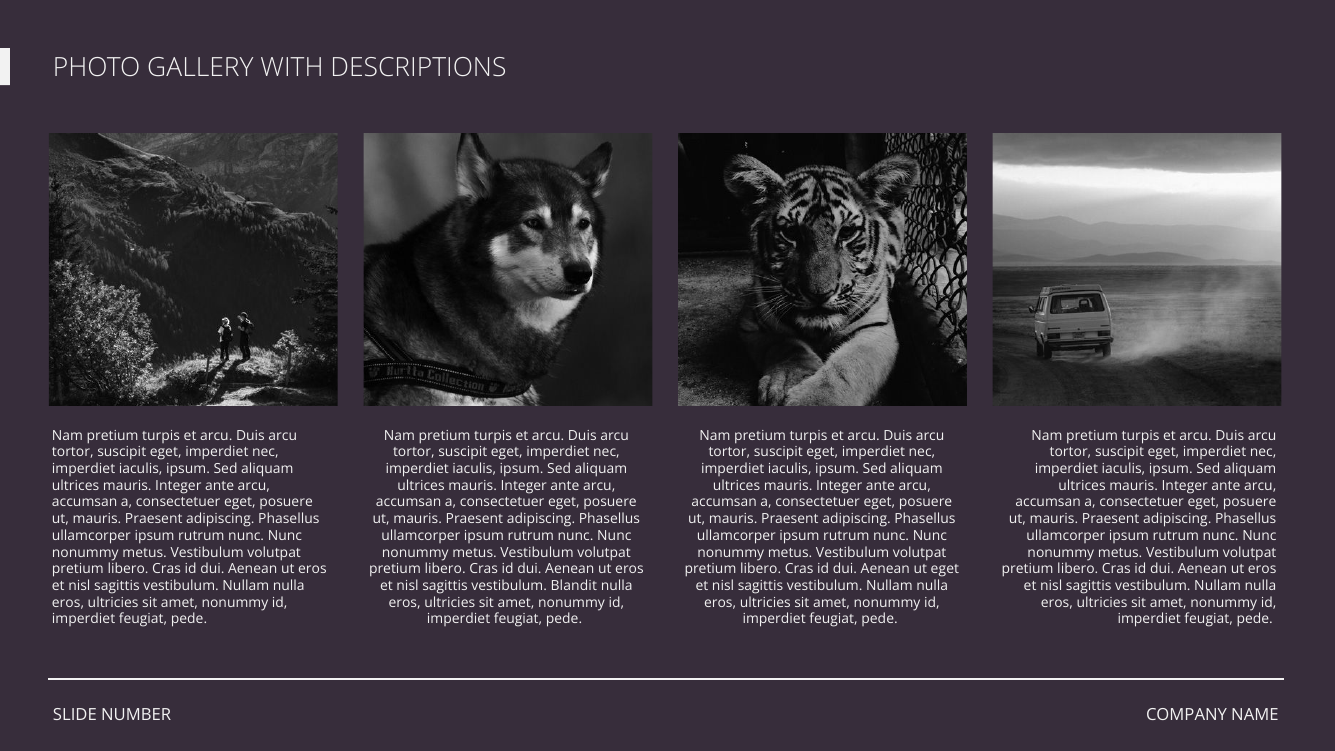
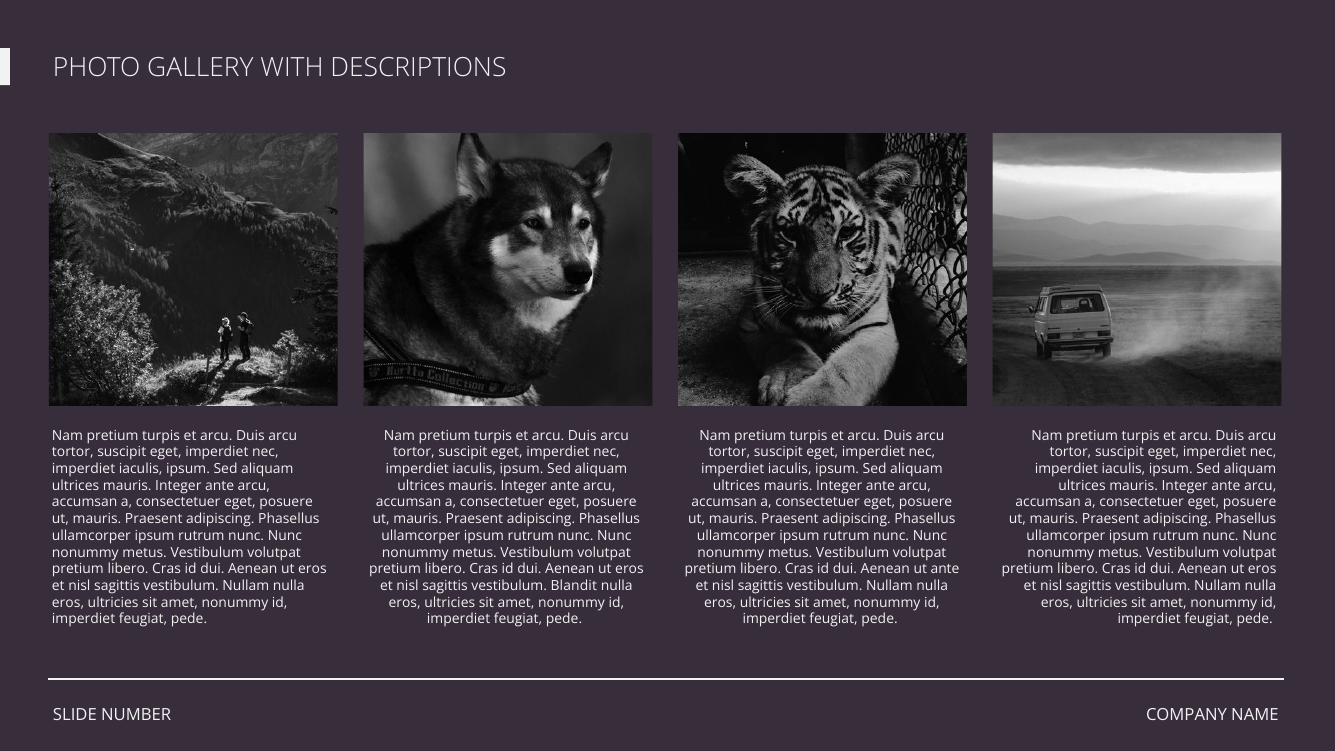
ut eget: eget -> ante (945, 569)
